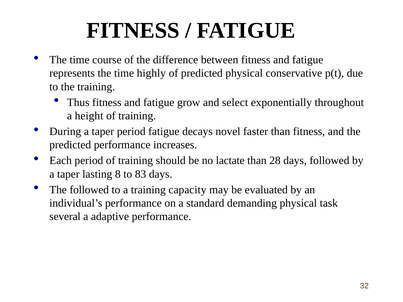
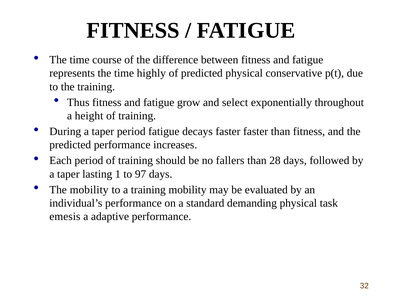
decays novel: novel -> faster (228, 132)
lactate: lactate -> fallers (230, 161)
8: 8 -> 1 (118, 174)
83: 83 -> 97 (141, 174)
The followed: followed -> mobility (89, 190)
training capacity: capacity -> mobility (188, 190)
several: several -> emesis (65, 217)
